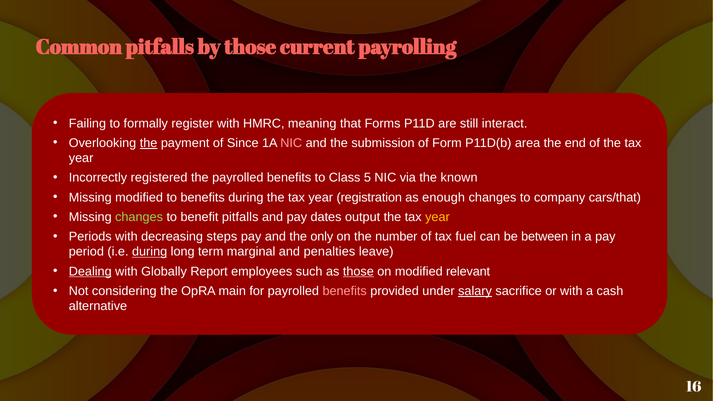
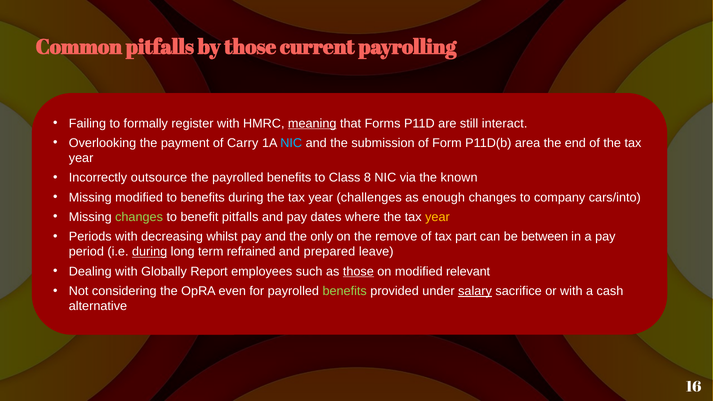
meaning underline: none -> present (312, 123)
the underline: present -> none (149, 143)
Since: Since -> Carry (243, 143)
NIC colour: pink -> light blue (291, 143)
registered: registered -> outsource (159, 178)
5: 5 -> 8 (367, 178)
registration: registration -> challenges (369, 197)
cars/that: cars/that -> cars/into (615, 197)
output: output -> where (363, 217)
steps: steps -> whilst (222, 237)
number: number -> remove (396, 237)
fuel: fuel -> part (466, 237)
marginal: marginal -> refrained (251, 252)
penalties: penalties -> prepared (329, 252)
Dealing underline: present -> none (90, 271)
main: main -> even (232, 291)
benefits colour: pink -> light green (345, 291)
